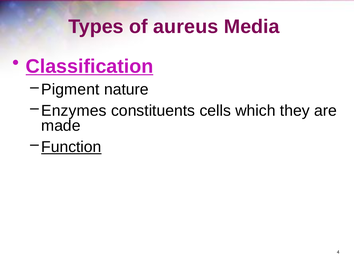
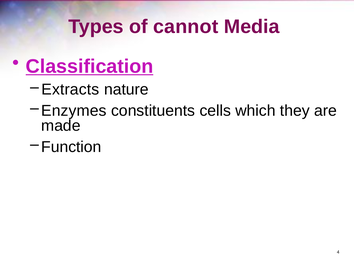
aureus: aureus -> cannot (186, 27)
Pigment: Pigment -> Extracts (70, 90)
Function underline: present -> none (71, 147)
